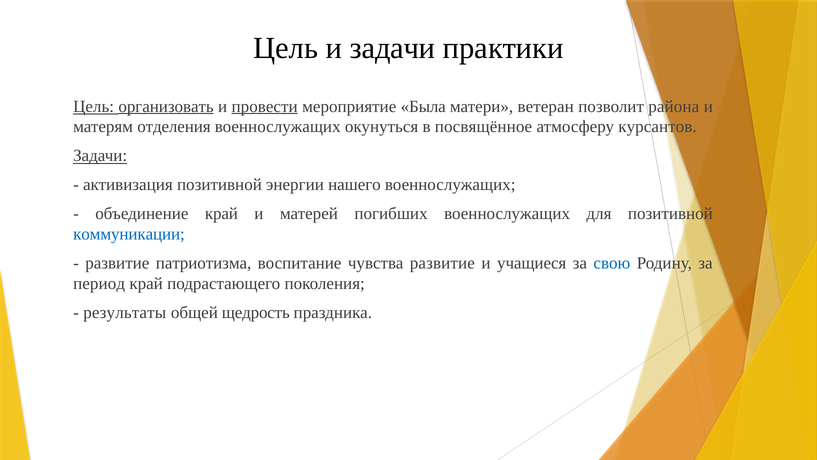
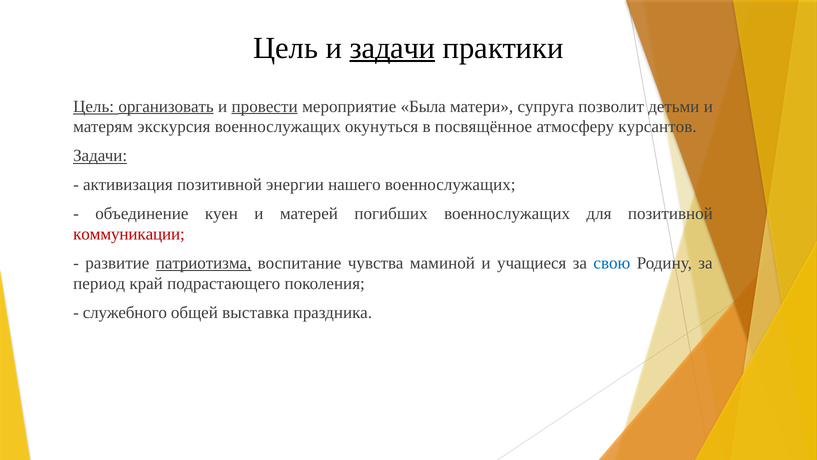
задачи underline: none -> present (393, 48)
ветеран: ветеран -> супруга (546, 106)
района: района -> детьми (674, 106)
отделения: отделения -> экскурсия (174, 127)
объединение край: край -> куен (221, 214)
коммуникации colour: blue -> red (129, 234)
патриотизма underline: none -> present (204, 263)
чувства развитие: развитие -> маминой (442, 263)
результаты: результаты -> служебного (125, 312)
щедрость: щедрость -> выставка (256, 312)
